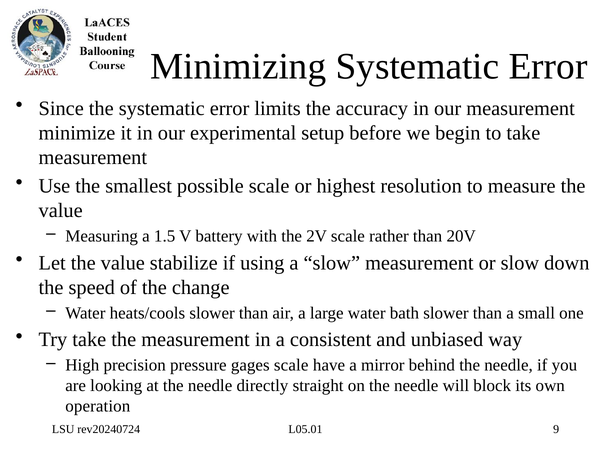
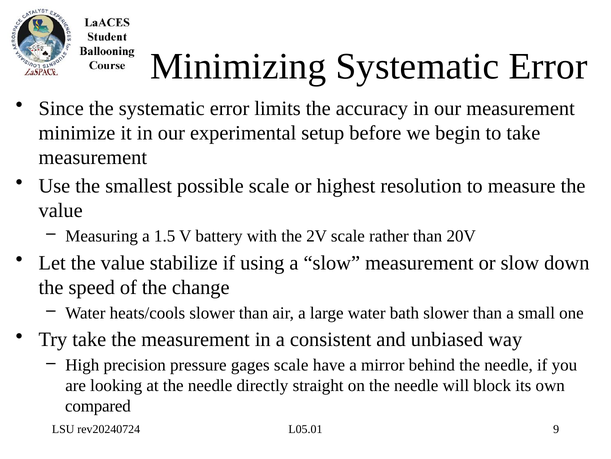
operation: operation -> compared (98, 405)
